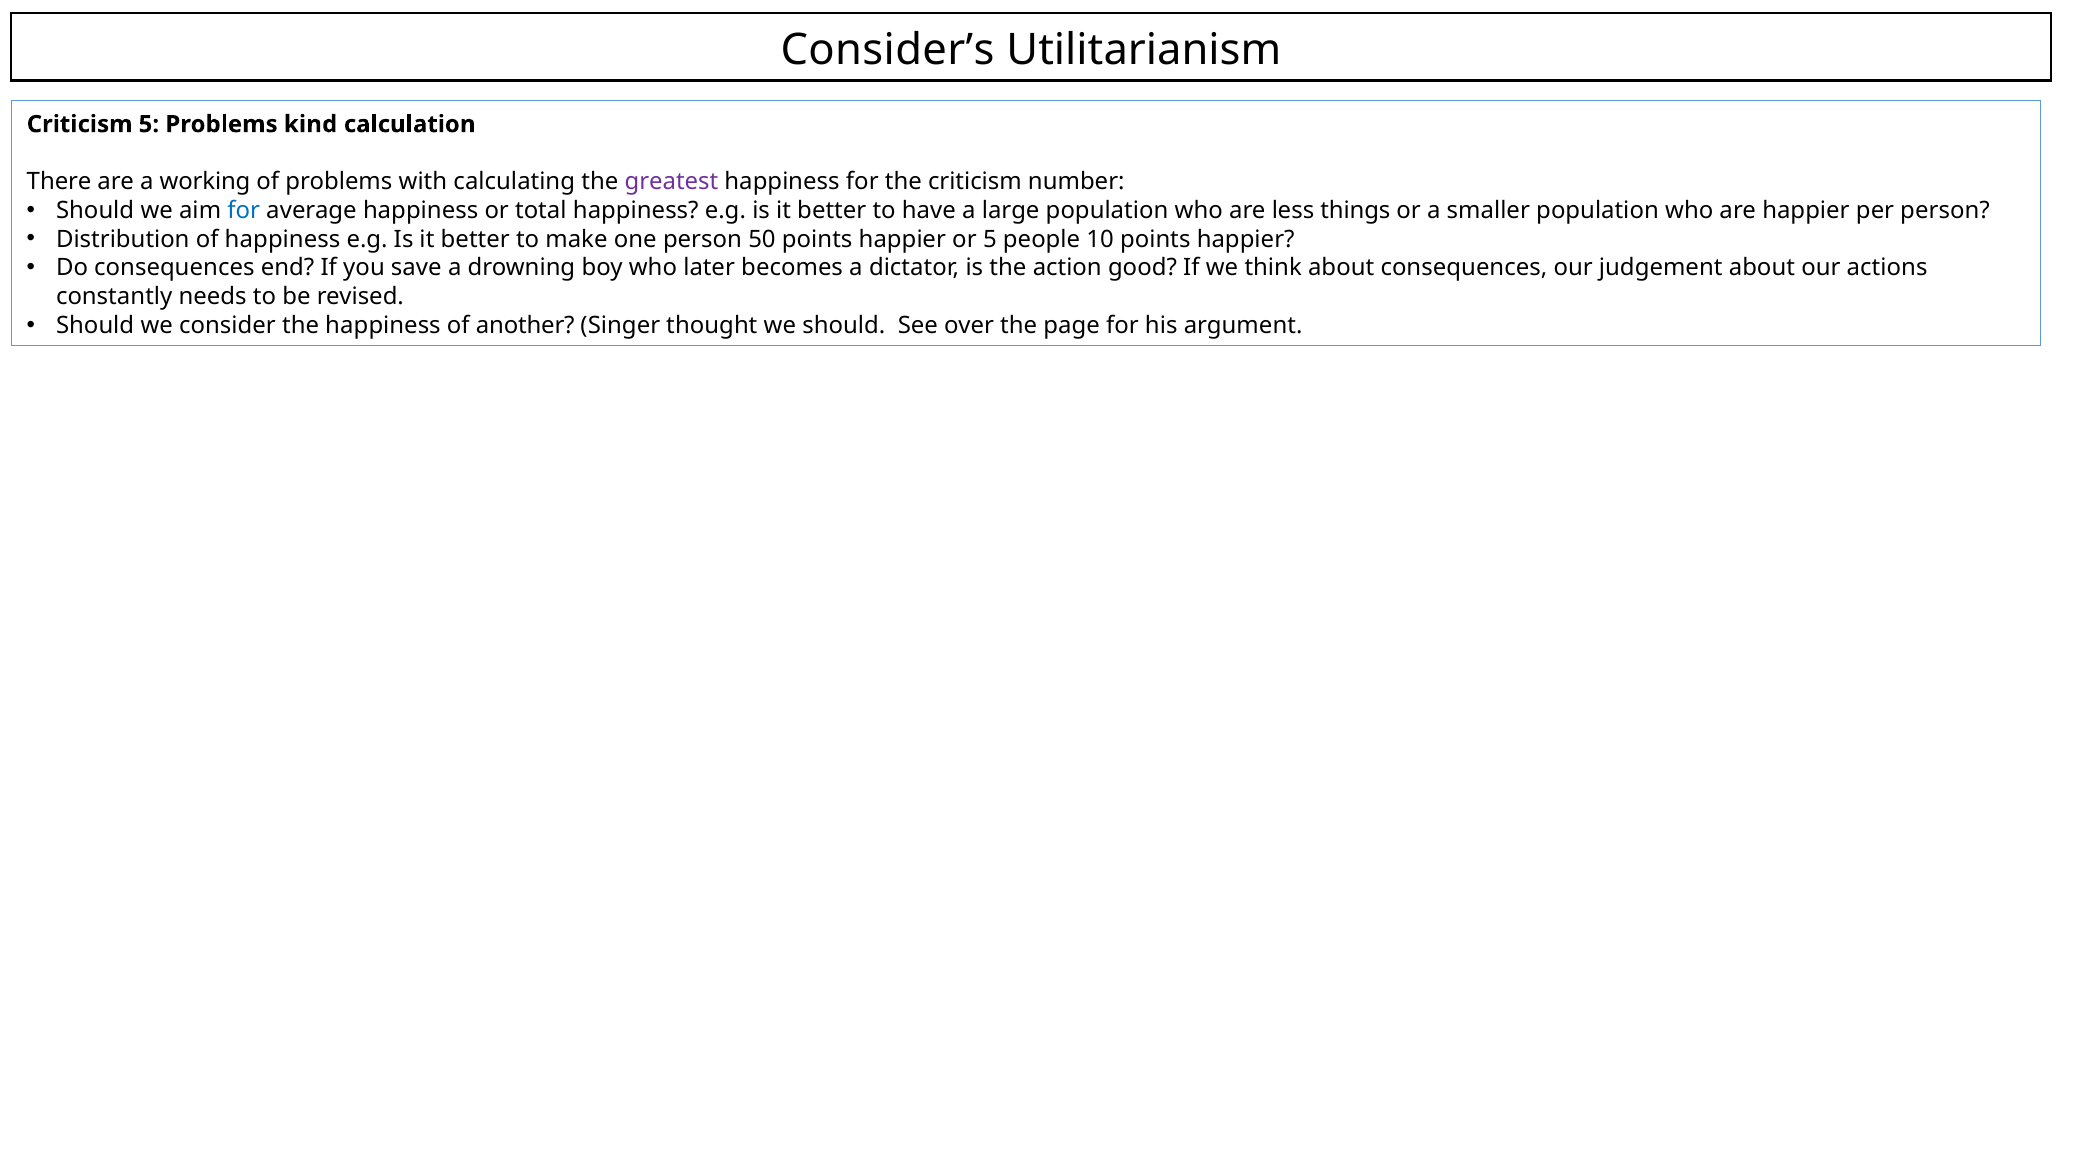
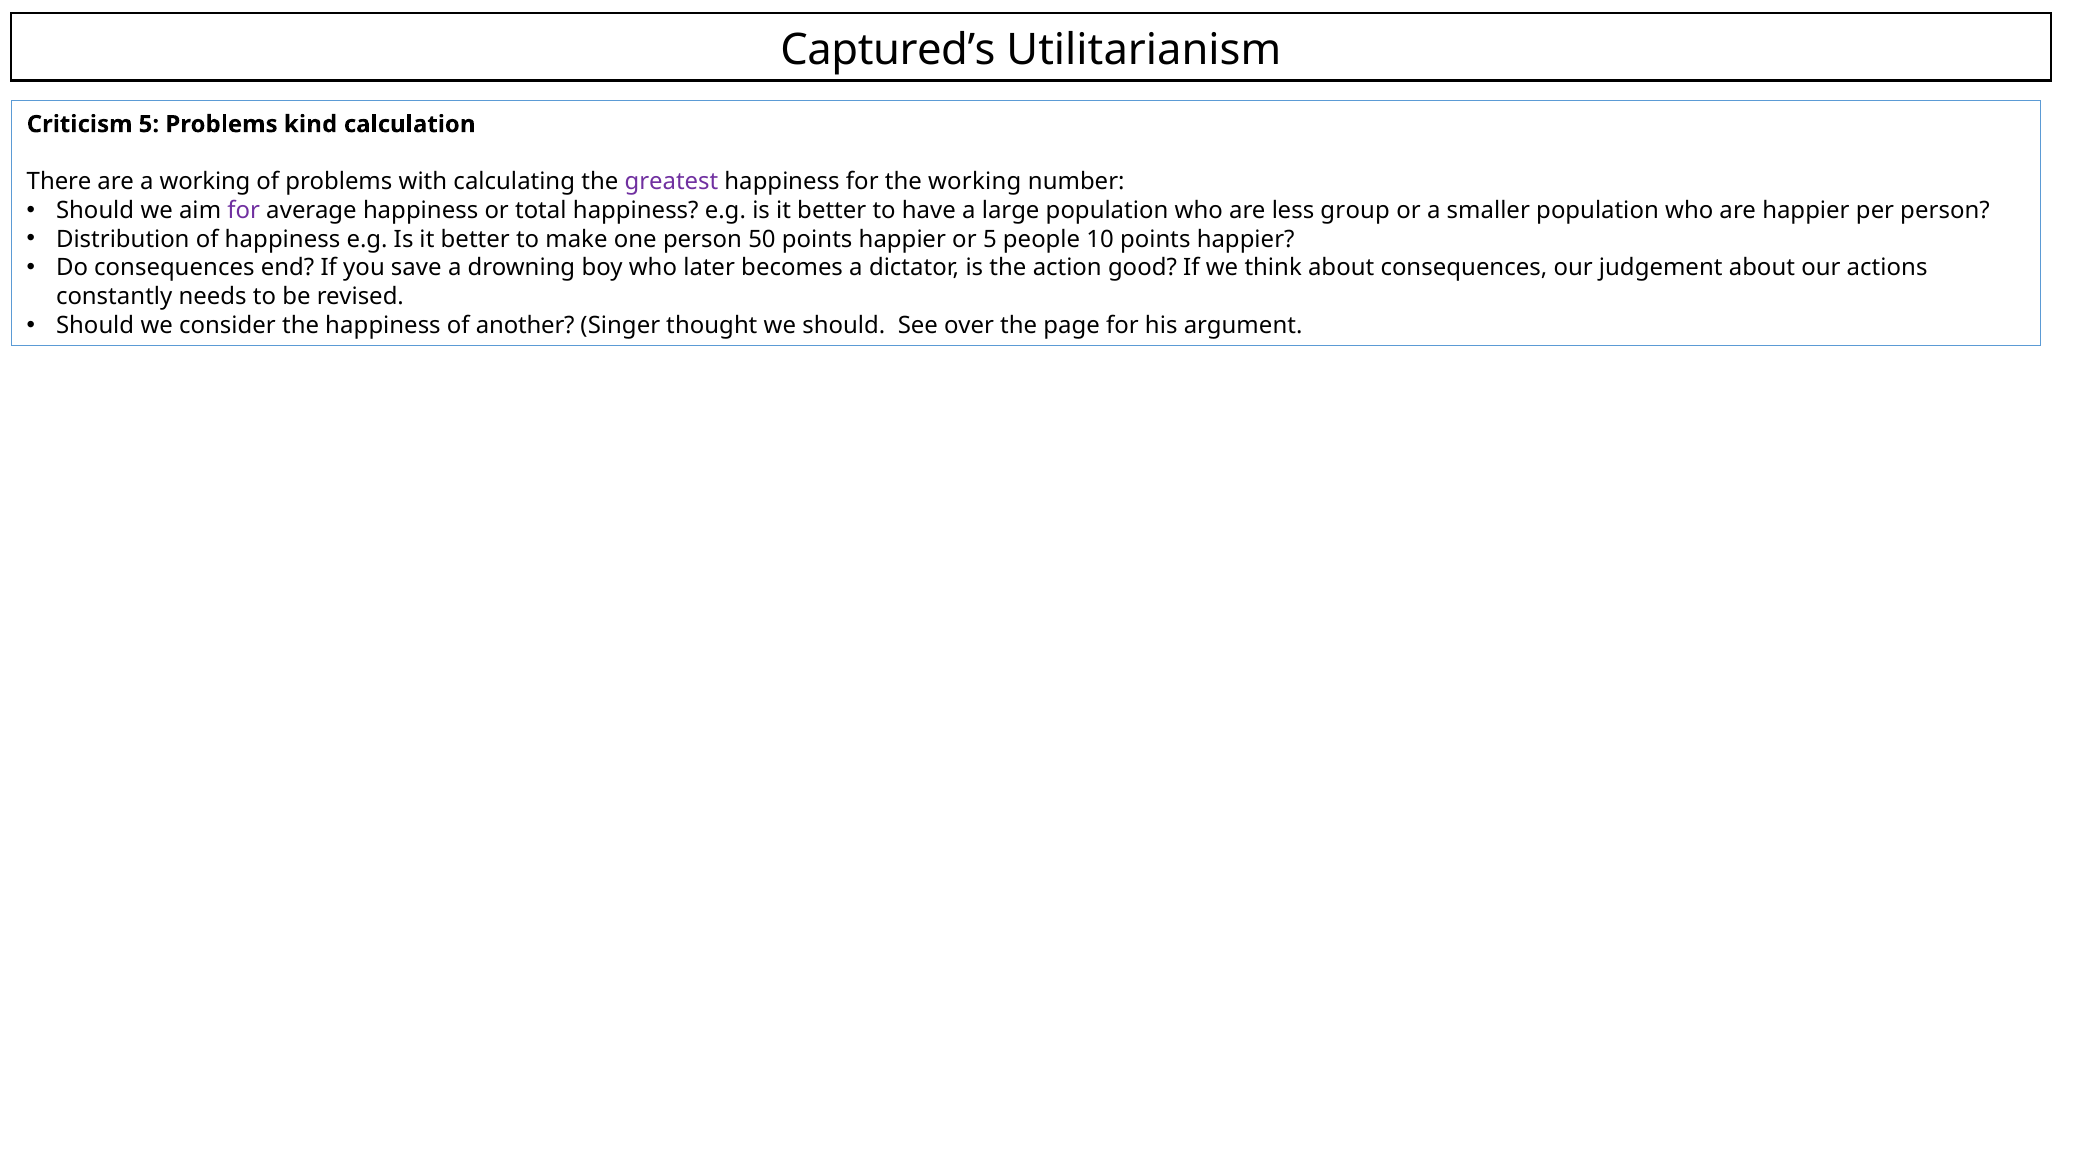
Consider’s: Consider’s -> Captured’s (888, 50)
the criticism: criticism -> working (975, 182)
for colour: blue -> purple (244, 211)
things: things -> group (1355, 211)
